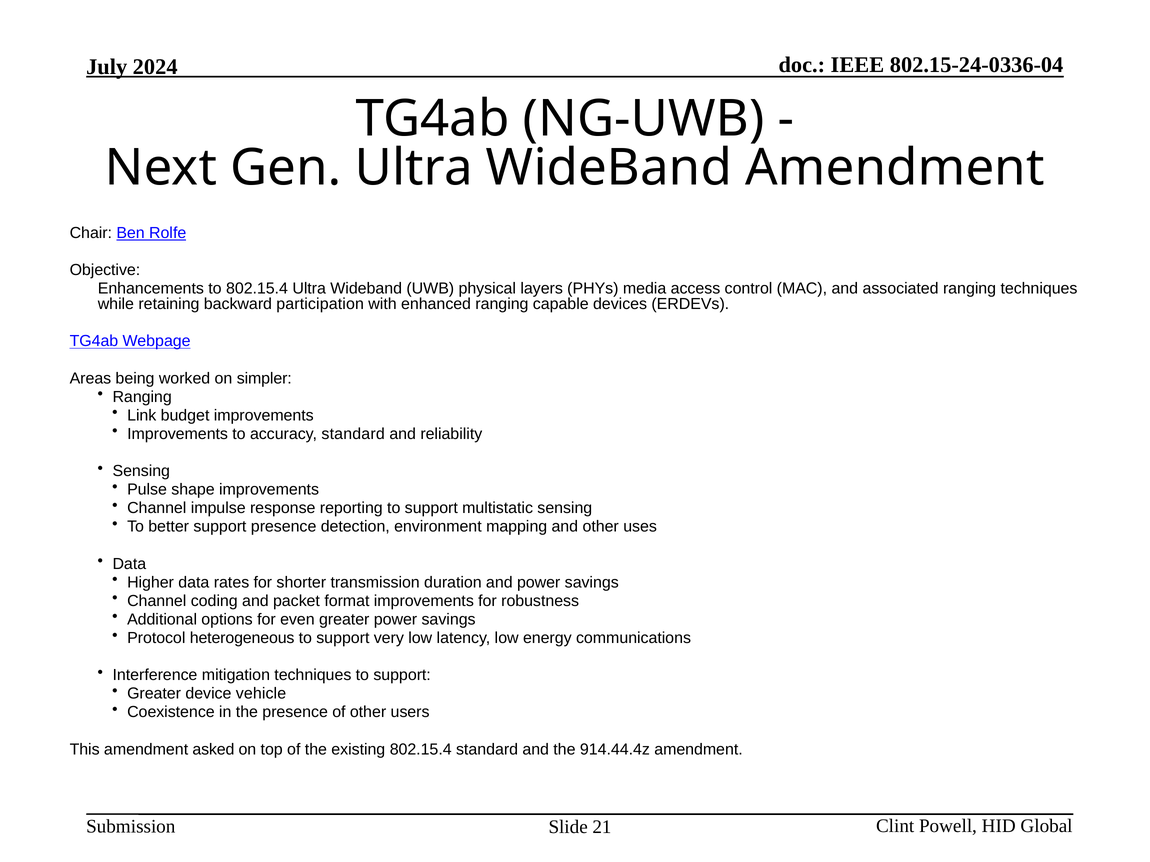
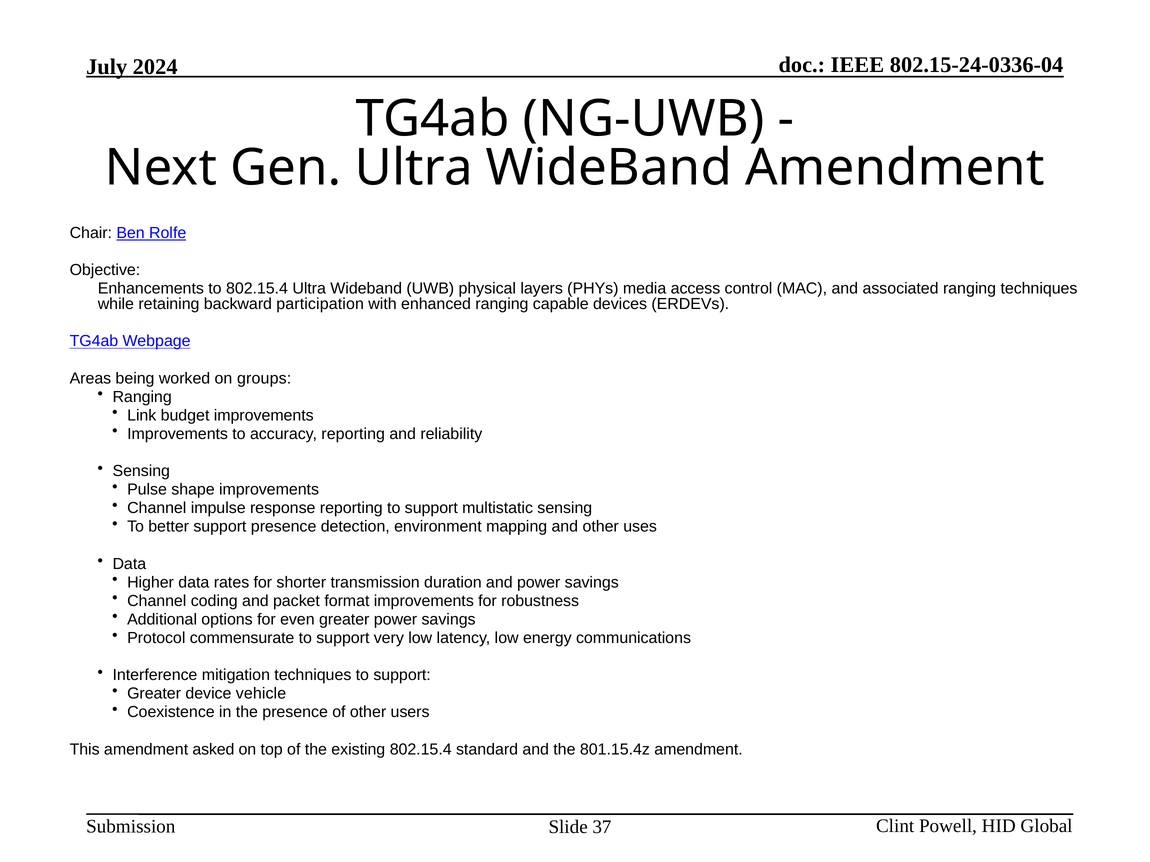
simpler: simpler -> groups (264, 378)
accuracy standard: standard -> reporting (353, 434)
heterogeneous: heterogeneous -> commensurate (242, 638)
914.44.4z: 914.44.4z -> 801.15.4z (615, 750)
21: 21 -> 37 (602, 827)
